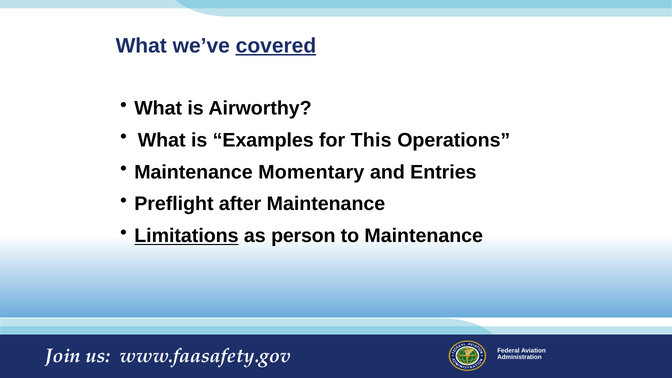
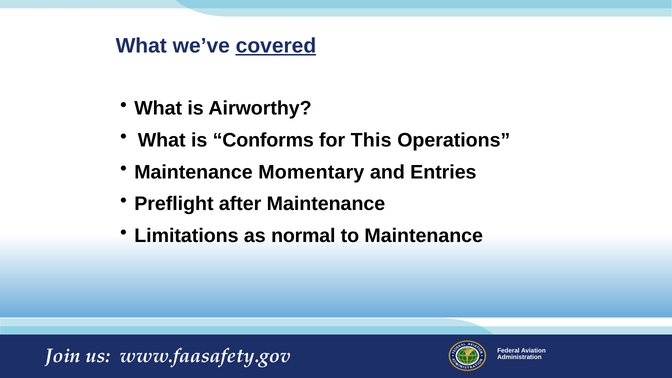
Examples: Examples -> Conforms (263, 140)
Limitations underline: present -> none (186, 236)
person: person -> normal (303, 236)
